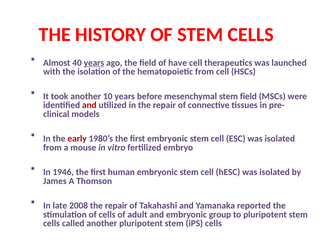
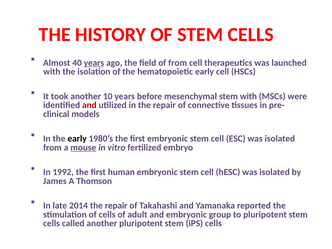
of have: have -> from (178, 63)
hematopoietic from: from -> early (205, 72)
stem field: field -> with (248, 96)
early colour: red -> black (77, 139)
mouse underline: none -> present (83, 148)
1946: 1946 -> 1992 (63, 172)
2008: 2008 -> 2014 (79, 206)
